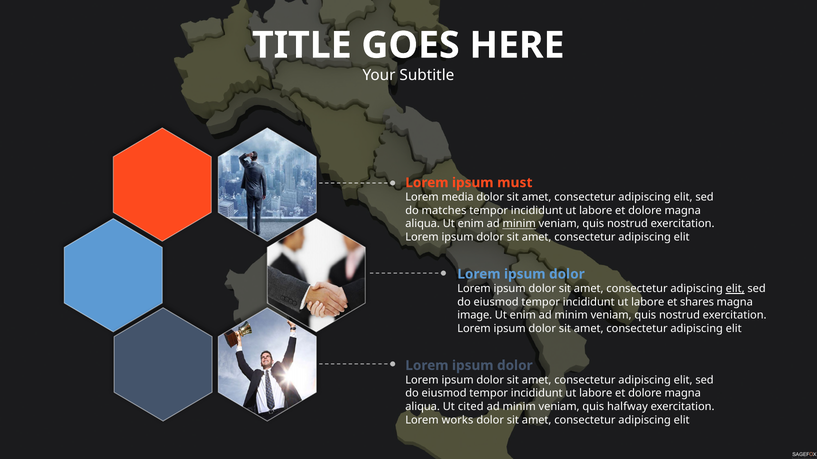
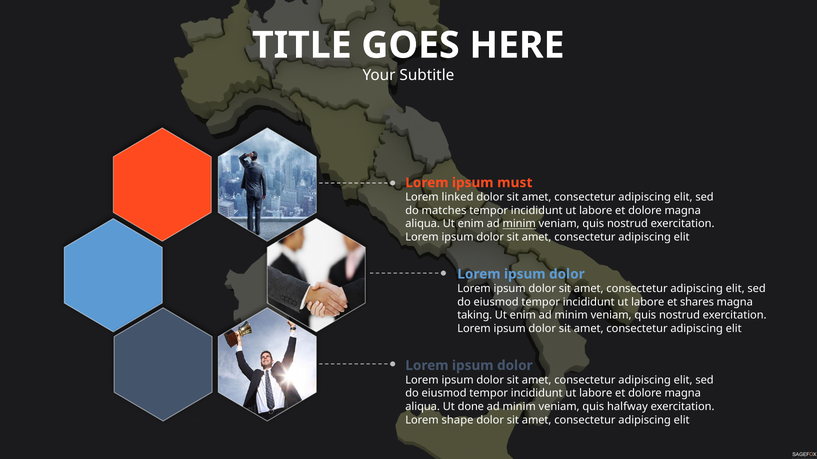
media: media -> linked (458, 198)
elit underline: present -> none (735, 289)
image: image -> taking (475, 316)
cited: cited -> done (471, 407)
works: works -> shape (458, 420)
